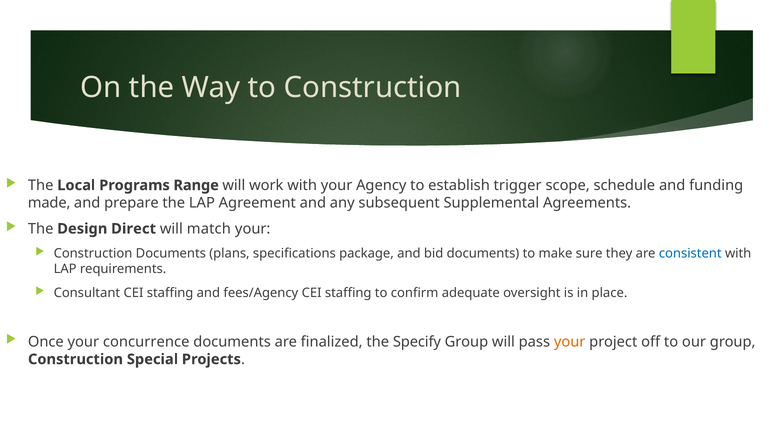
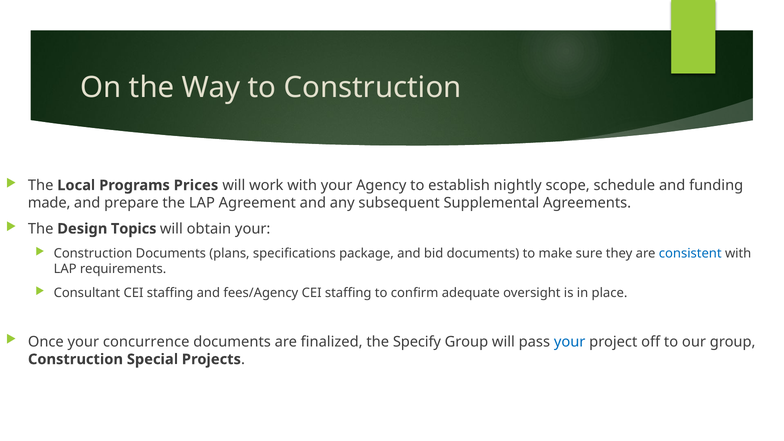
Range: Range -> Prices (196, 185)
trigger: trigger -> nightly (518, 185)
Direct: Direct -> Topics (134, 229)
match: match -> obtain (209, 229)
your colour: orange -> blue (570, 342)
